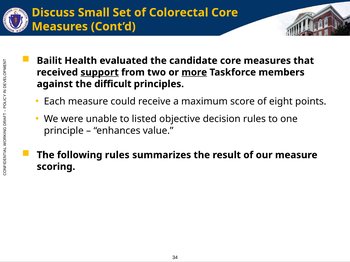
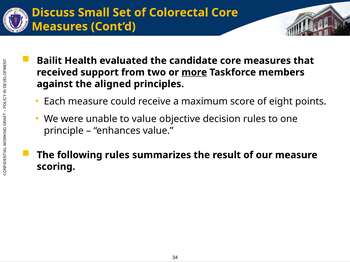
support underline: present -> none (100, 72)
difficult: difficult -> aligned (113, 84)
to listed: listed -> value (144, 119)
